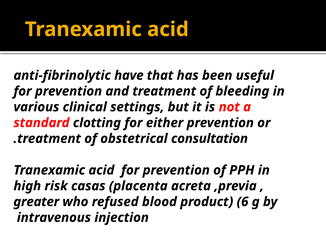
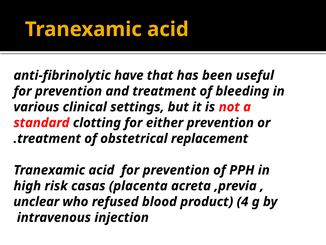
consultation: consultation -> replacement (210, 138)
greater: greater -> unclear (36, 201)
6: 6 -> 4 (243, 201)
